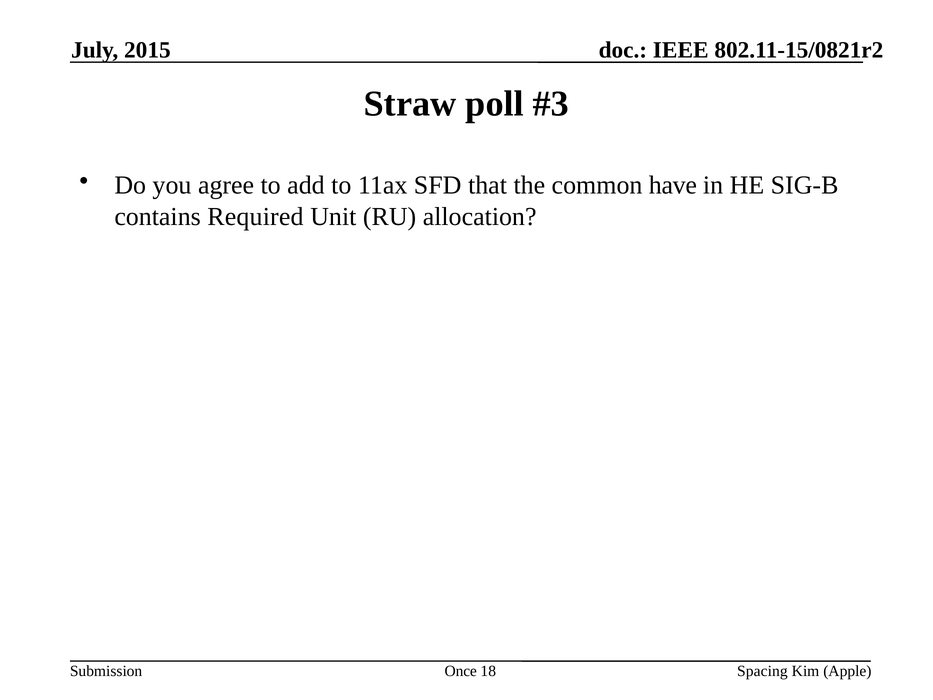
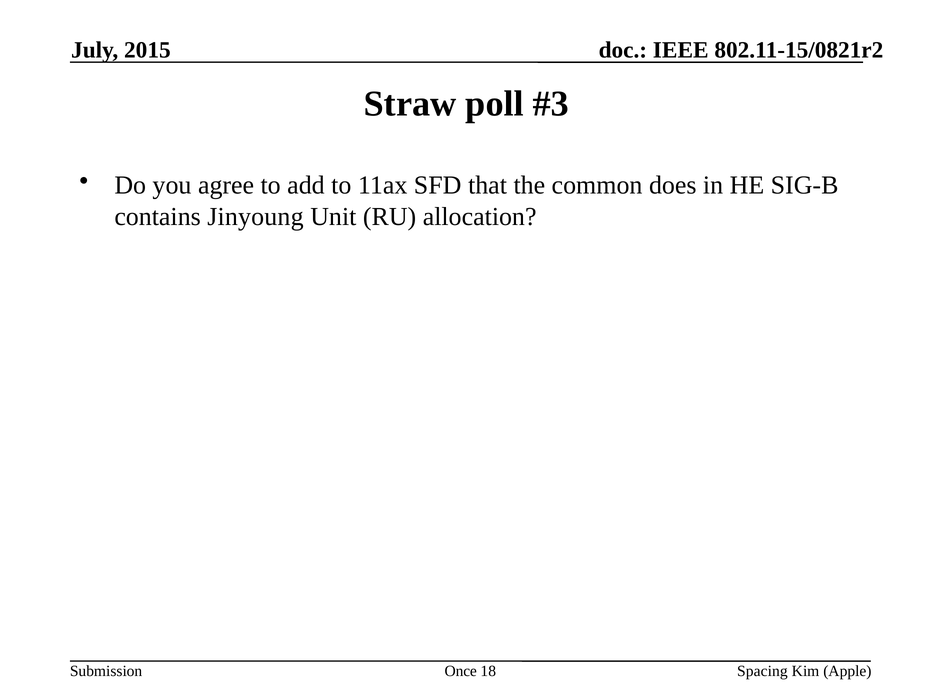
have: have -> does (673, 185)
Required: Required -> Jinyoung (255, 216)
